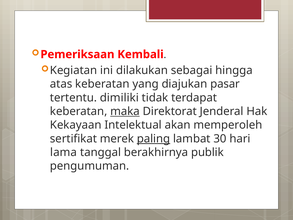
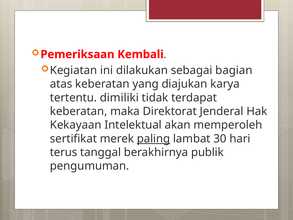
hingga: hingga -> bagian (234, 70)
pasar: pasar -> karya (225, 84)
maka underline: present -> none (125, 111)
lama: lama -> terus (64, 152)
